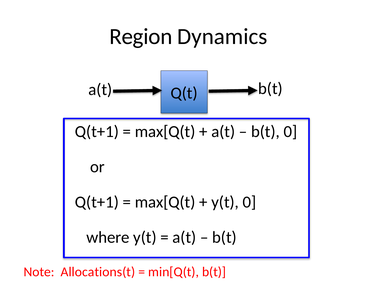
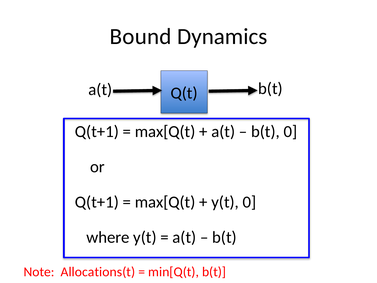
Region: Region -> Bound (141, 36)
